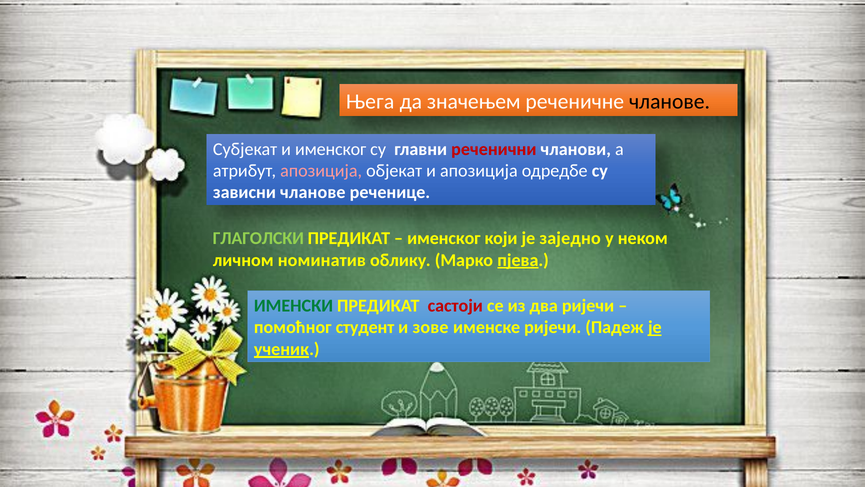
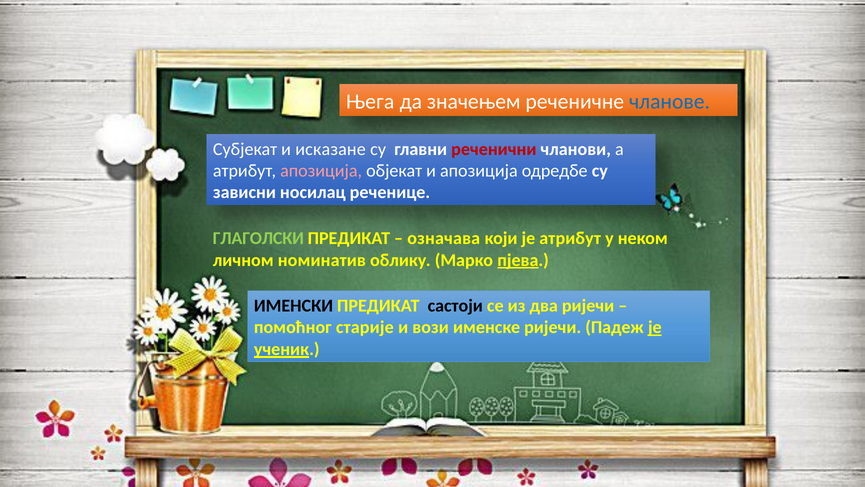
чланове colour: black -> blue (669, 101)
и именског: именског -> исказане (331, 149)
зависни чланове: чланове -> носилац (313, 192)
именског: именског -> означава (444, 238)
је заједно: заједно -> атрибут (570, 238)
ИМЕНСКИ colour: green -> black (293, 306)
састоји colour: red -> black (455, 306)
студент: студент -> старије (365, 327)
зове: зове -> вози (431, 327)
